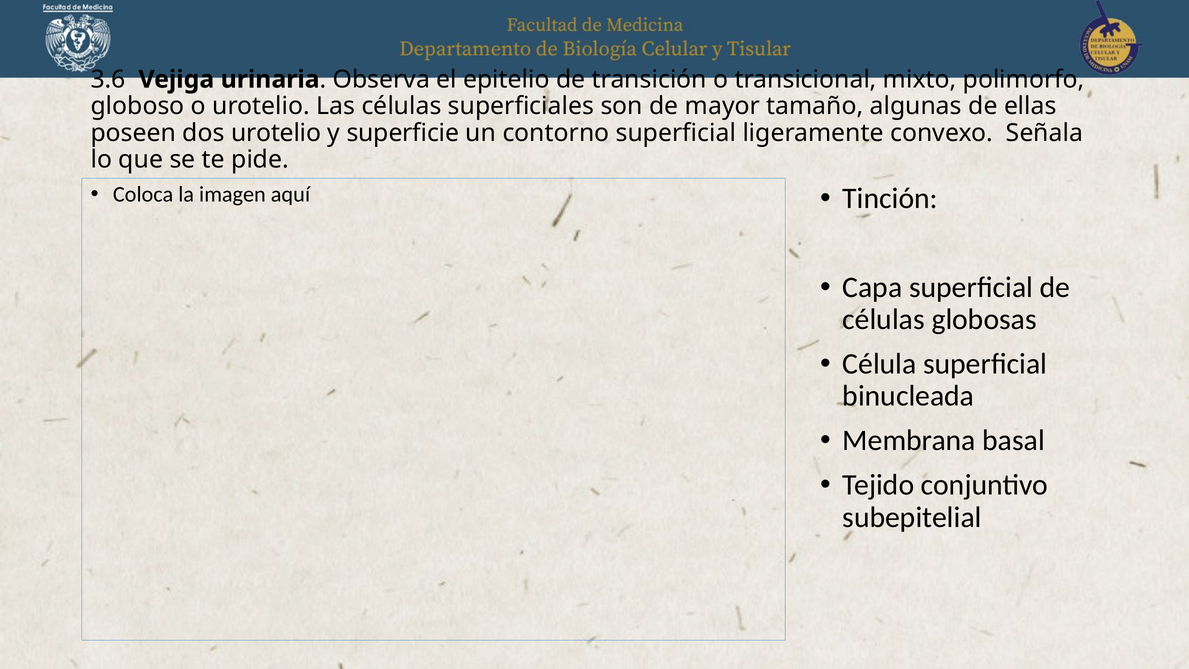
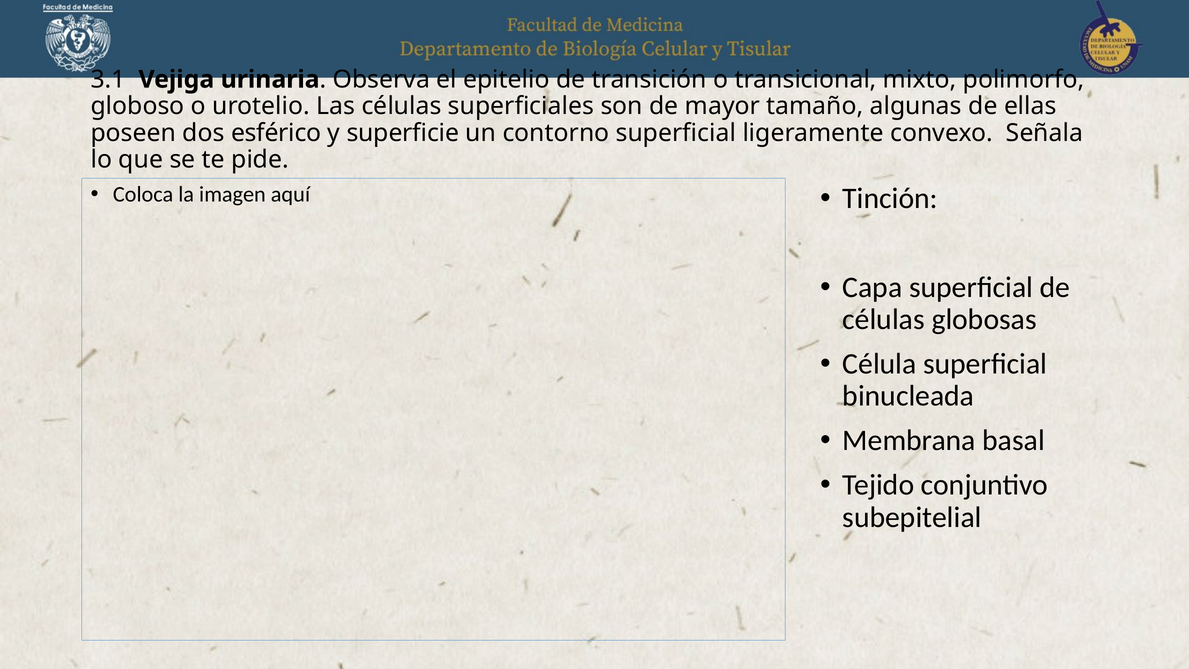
3.6: 3.6 -> 3.1 (108, 79)
dos urotelio: urotelio -> esférico (276, 133)
